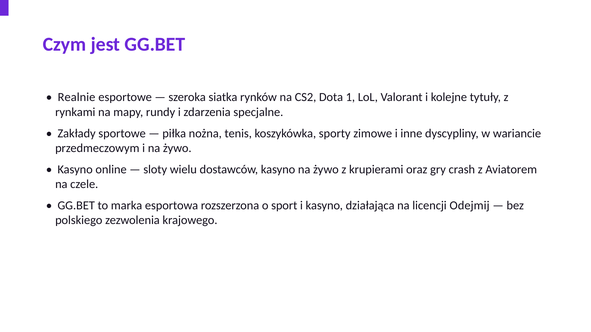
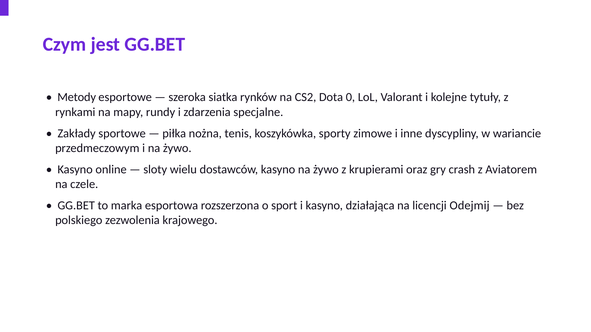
Realnie: Realnie -> Metody (77, 97)
1: 1 -> 0 (350, 97)
